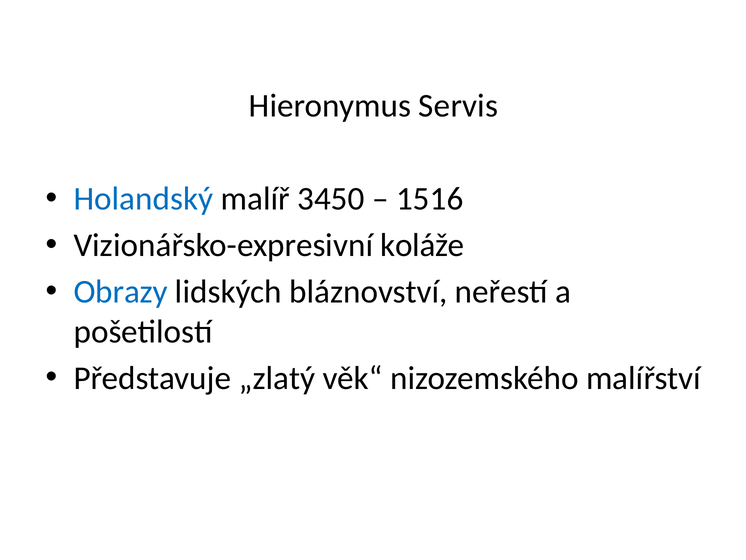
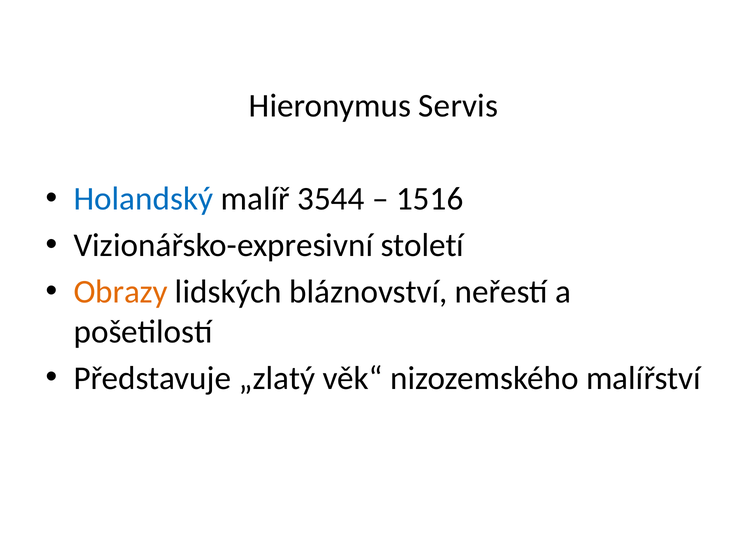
3450: 3450 -> 3544 (331, 199)
koláže: koláže -> století (422, 245)
Obrazy colour: blue -> orange (121, 292)
